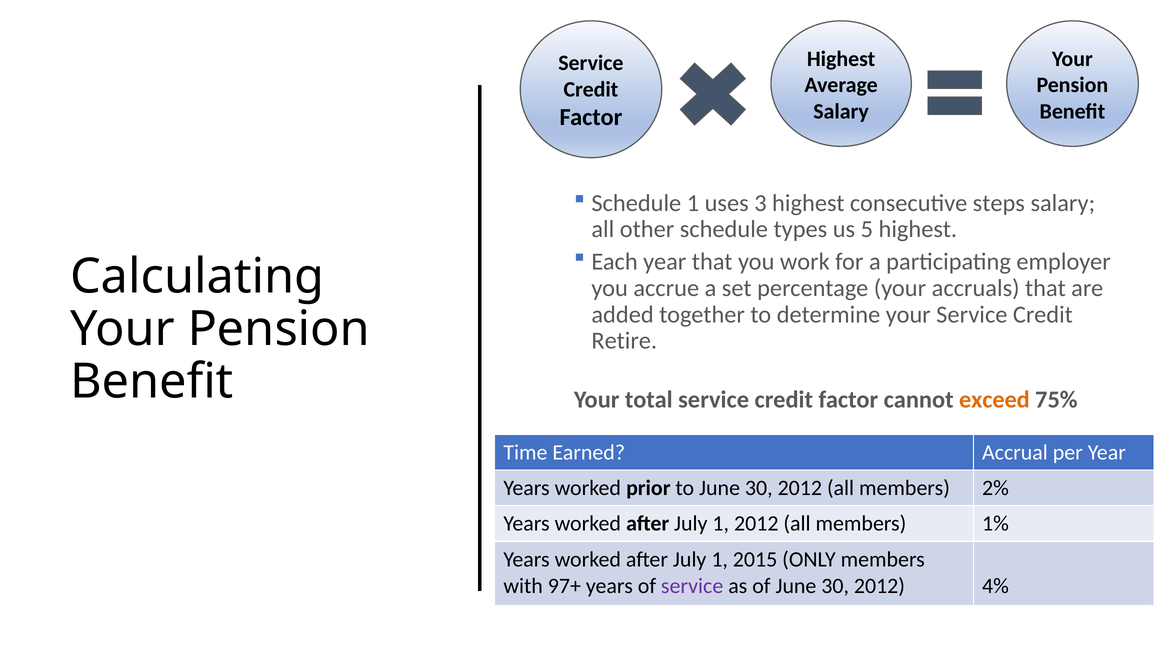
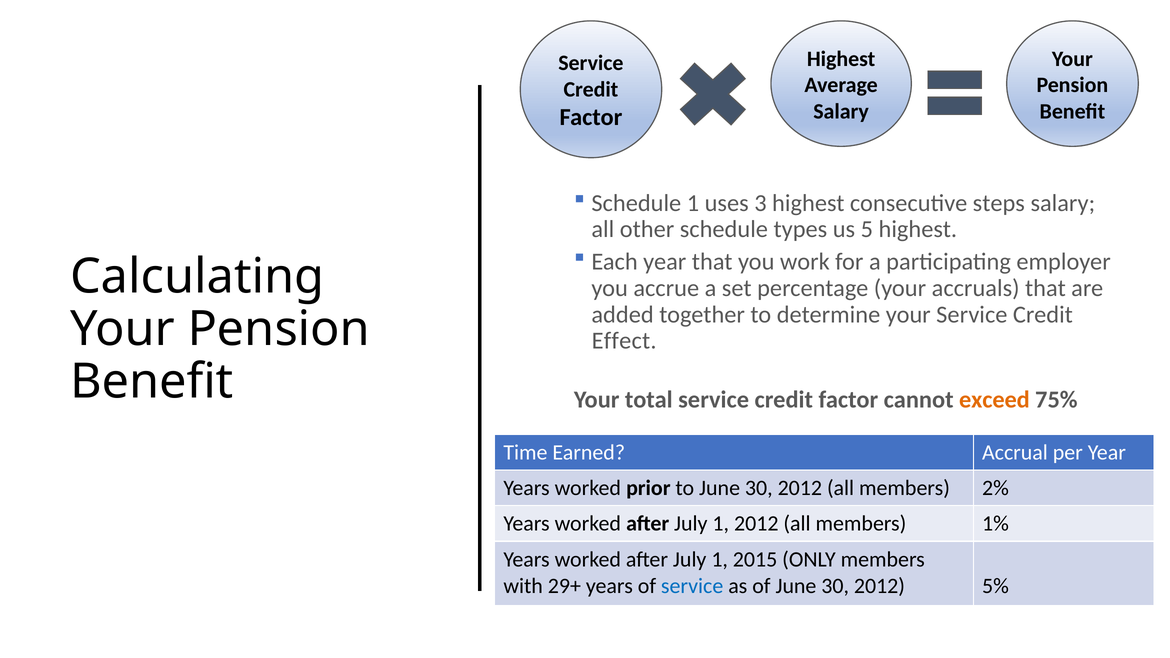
Retire: Retire -> Effect (624, 341)
97+: 97+ -> 29+ (564, 586)
service colour: purple -> blue (692, 586)
4%: 4% -> 5% (995, 586)
